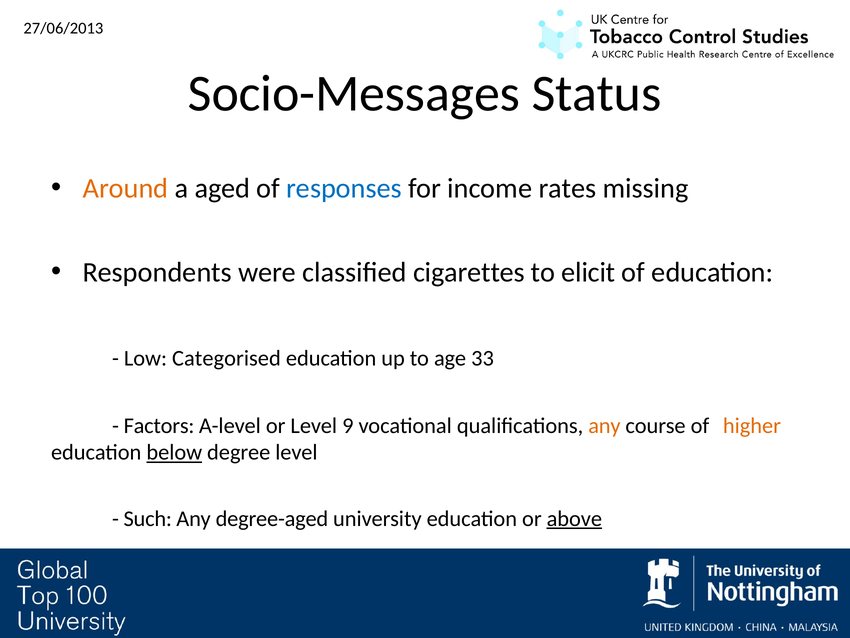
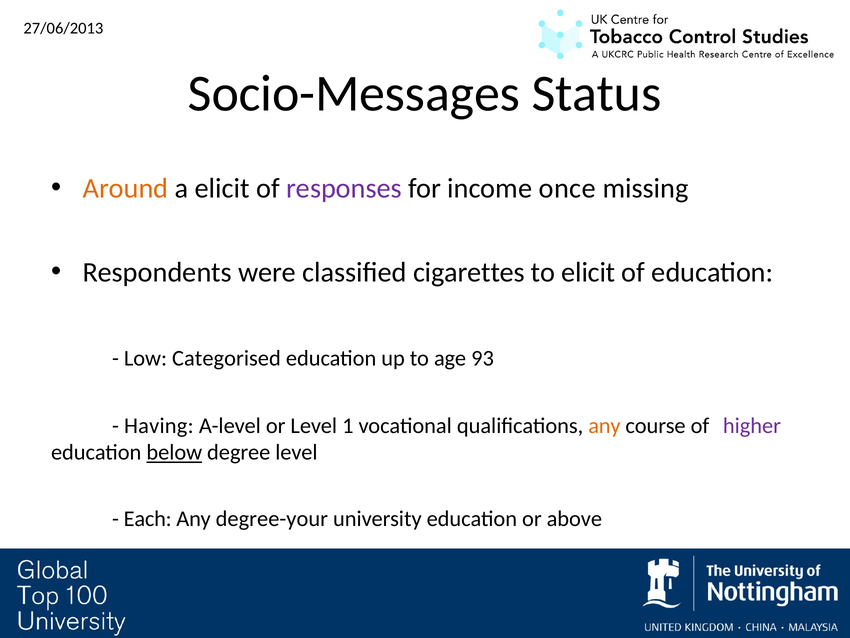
a aged: aged -> elicit (222, 188)
responses colour: blue -> purple (344, 188)
rates: rates -> once (567, 188)
33: 33 -> 93 (483, 358)
Factors: Factors -> Having (159, 425)
9: 9 -> 1 (348, 425)
higher colour: orange -> purple (752, 425)
Such: Such -> Each (148, 518)
degree-aged: degree-aged -> degree-your (272, 518)
above underline: present -> none (574, 518)
